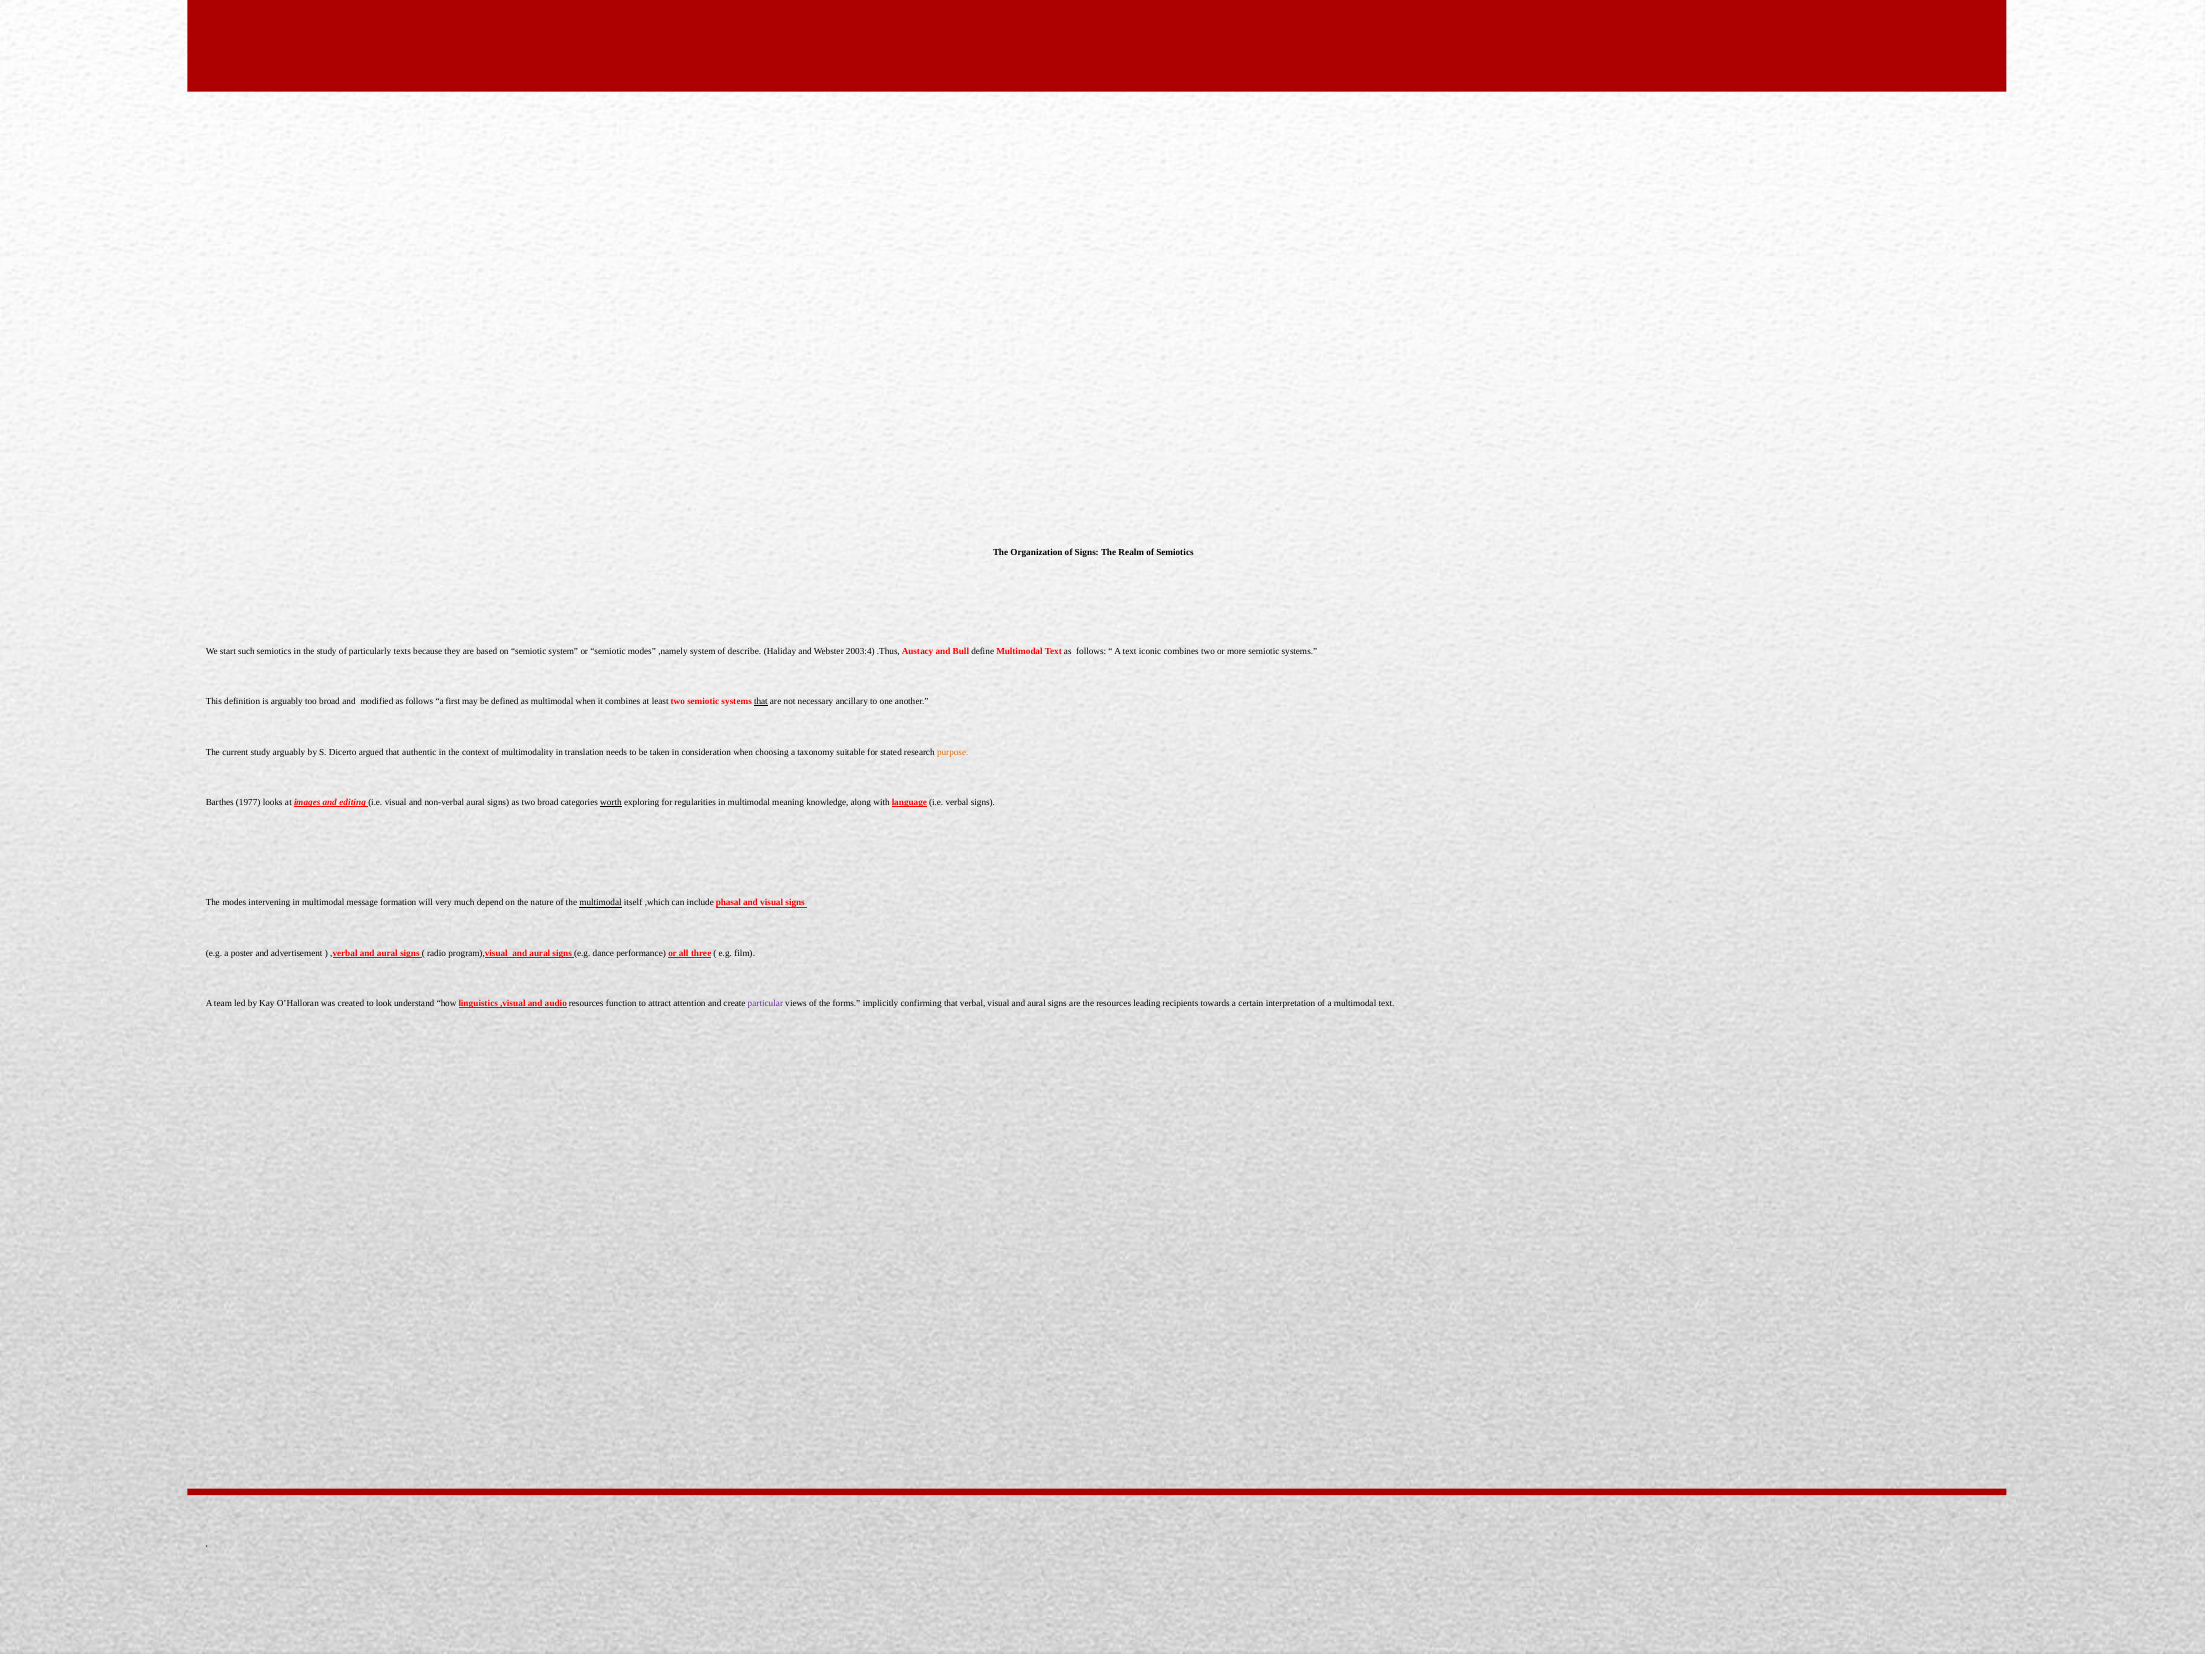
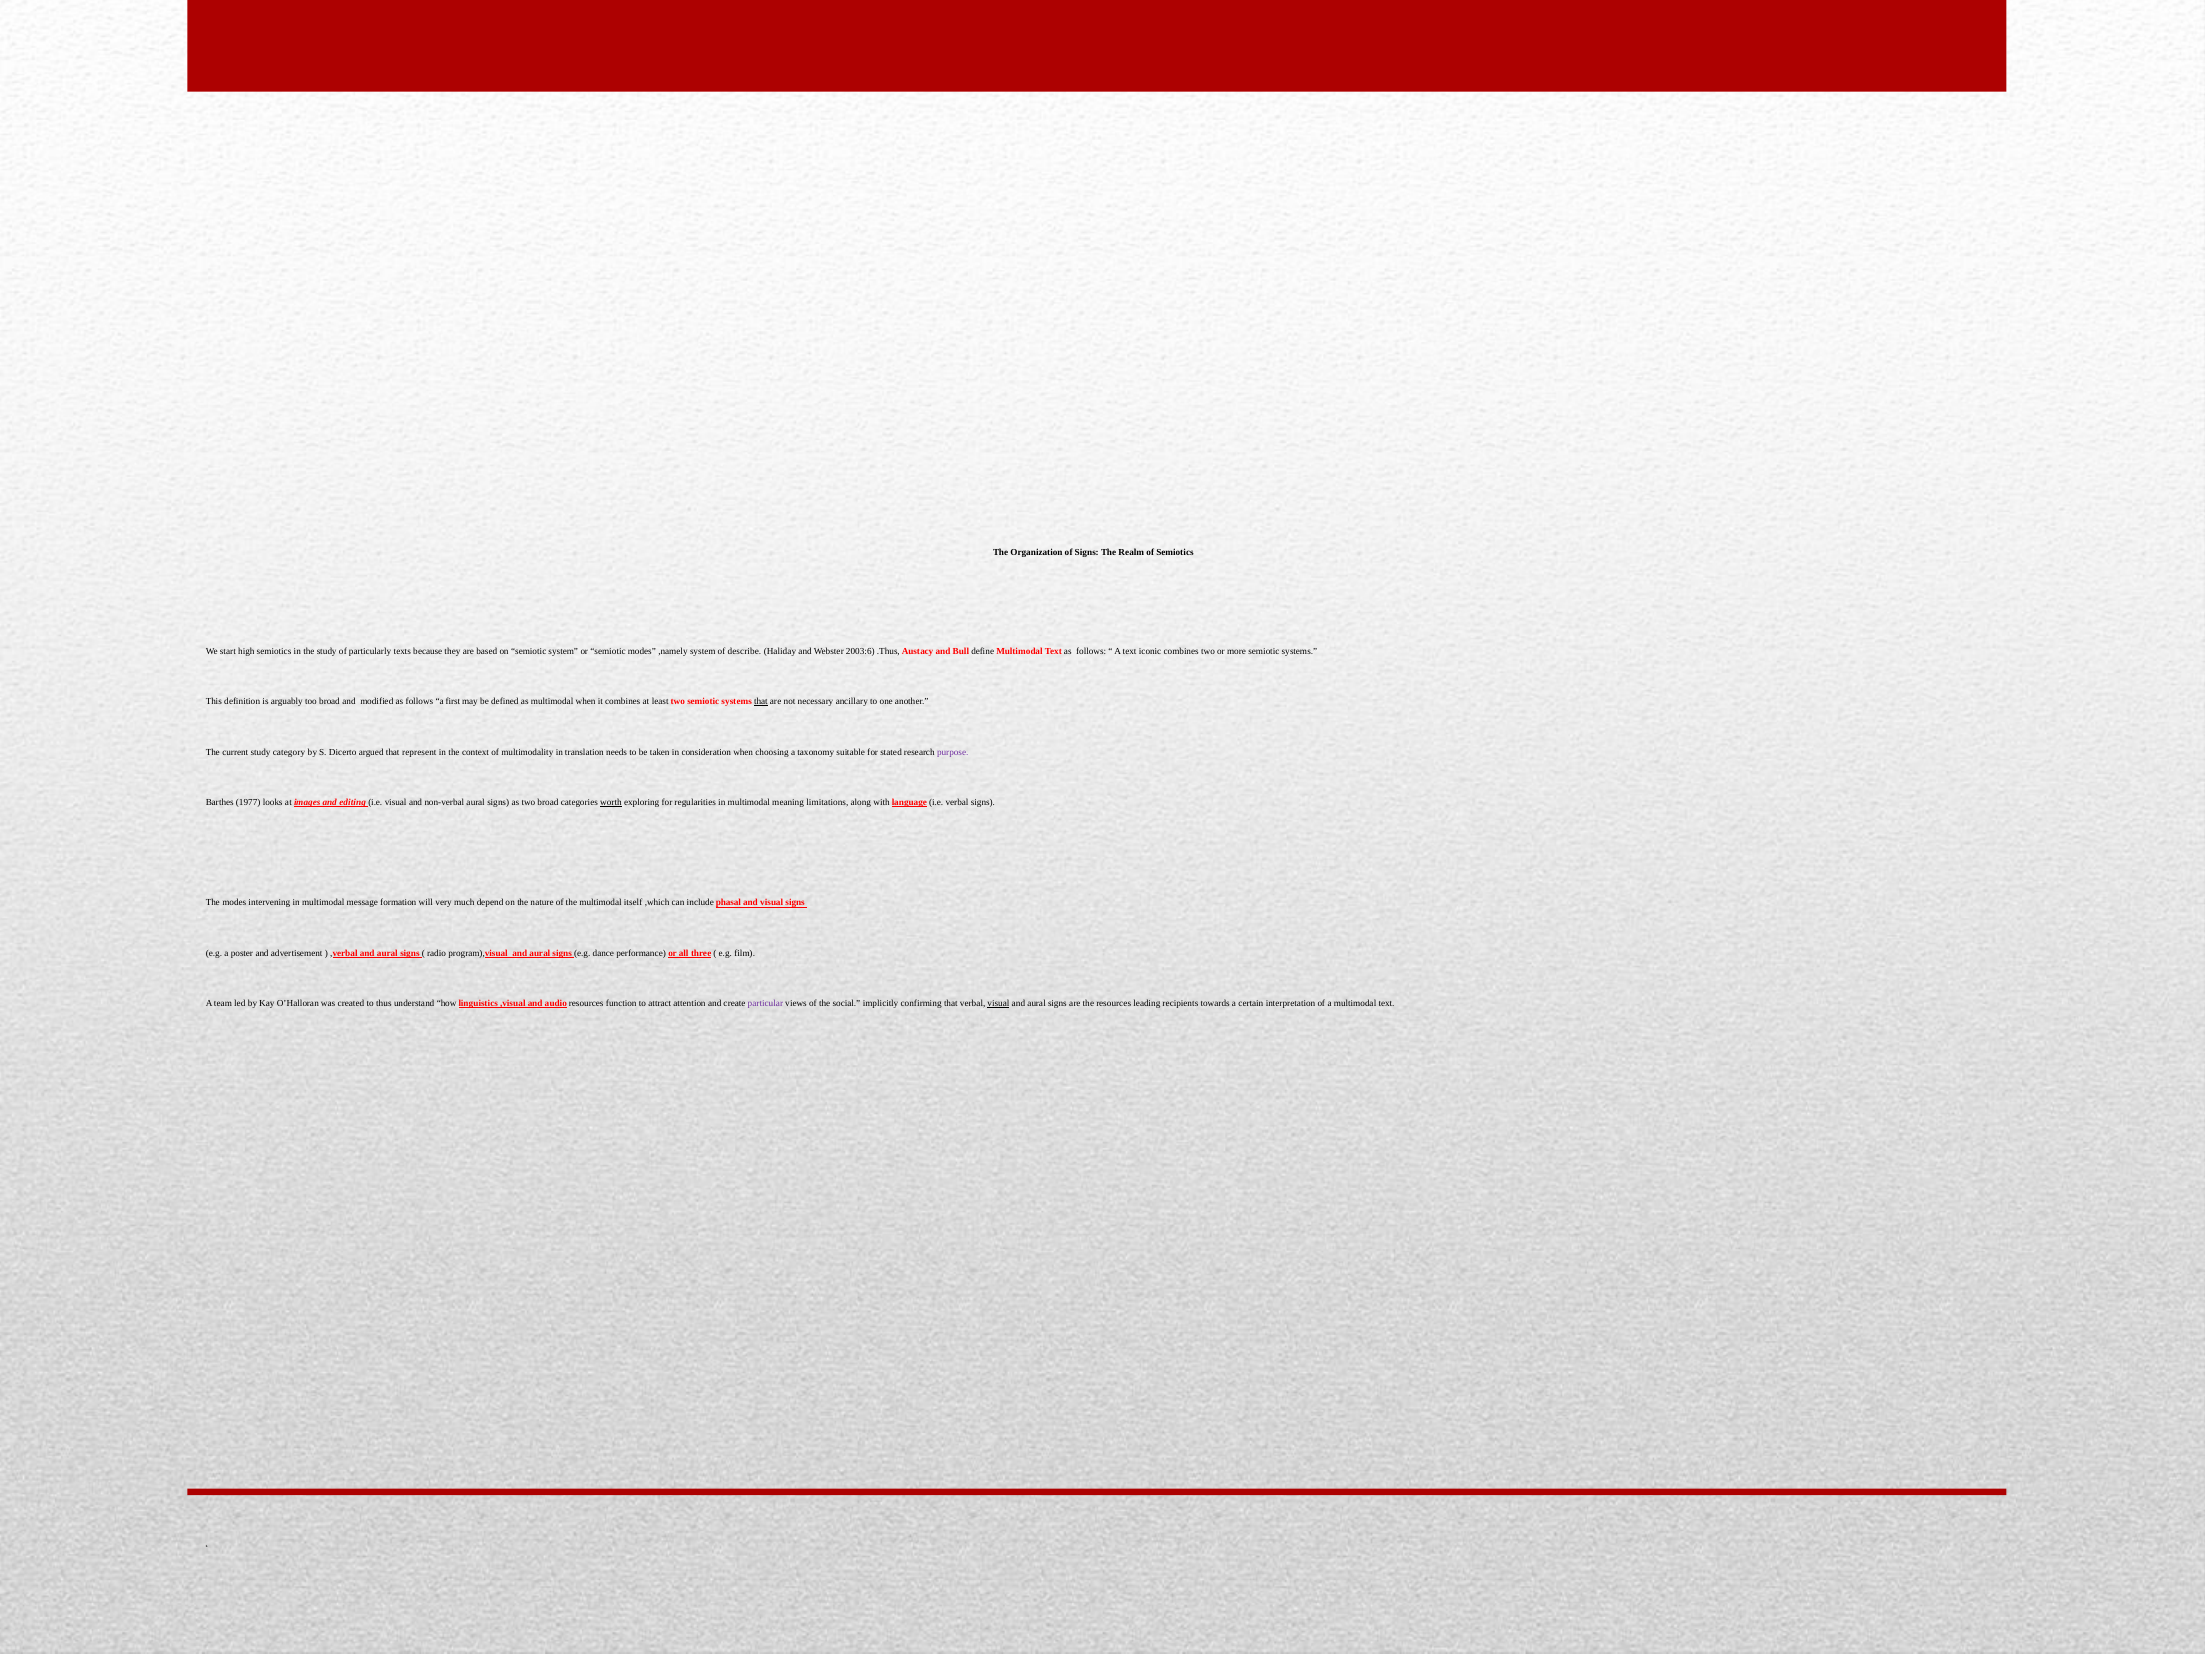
such: such -> high (246, 651)
2003:4: 2003:4 -> 2003:6 (860, 651)
study arguably: arguably -> category (289, 752)
authentic: authentic -> represent (419, 752)
purpose colour: orange -> purple (953, 752)
knowledge: knowledge -> limitations (827, 802)
multimodal underline: present -> none (601, 903)
look: look -> thus (384, 1003)
forms: forms -> social (846, 1003)
visual underline: none -> present (998, 1003)
